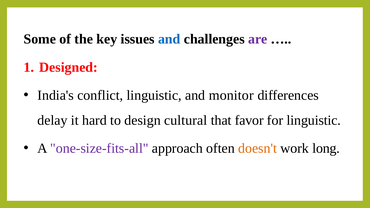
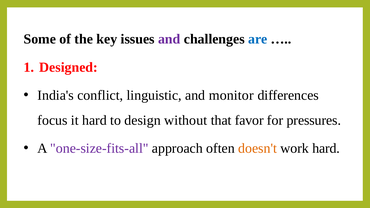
and colour: blue -> purple (169, 39)
are colour: purple -> blue (258, 39)
delay: delay -> focus (52, 120)
cultural: cultural -> without (186, 120)
for linguistic: linguistic -> pressures (314, 120)
work long: long -> hard (326, 148)
